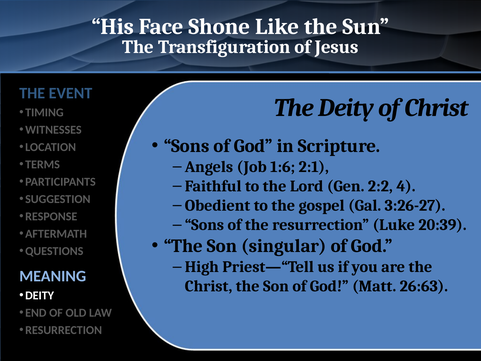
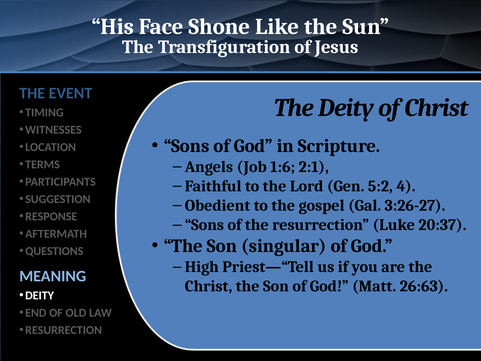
2:2: 2:2 -> 5:2 (380, 186)
20:39: 20:39 -> 20:37 (442, 225)
